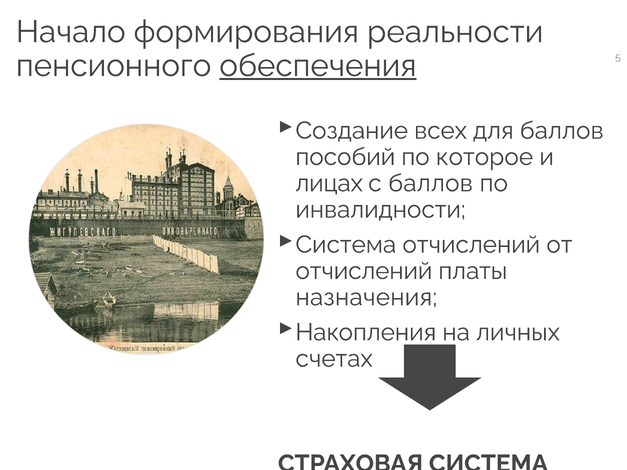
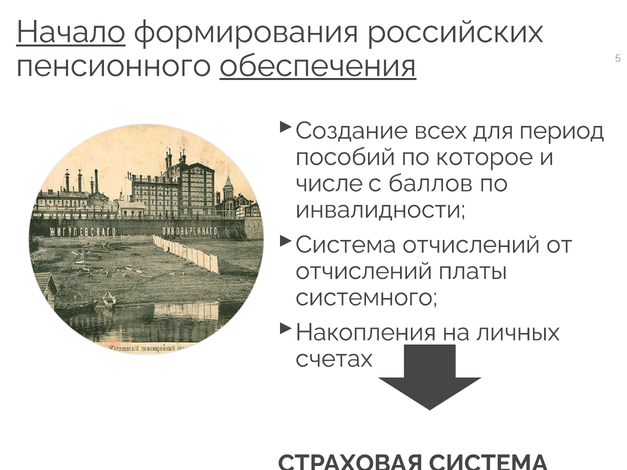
Начало underline: none -> present (71, 32)
реальности: реальности -> российских (455, 32)
для баллов: баллов -> период (562, 131)
лицах: лицах -> числе (329, 183)
назначения: назначения -> системного (367, 297)
